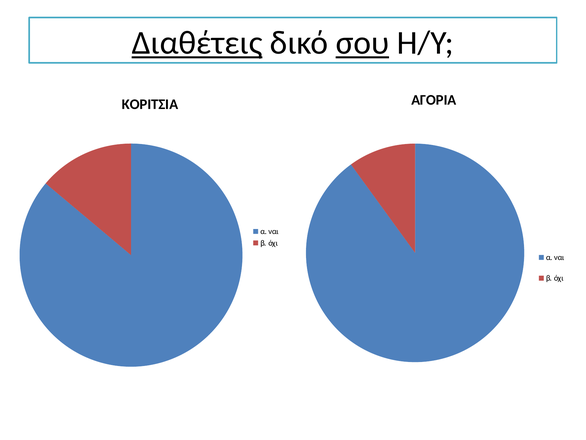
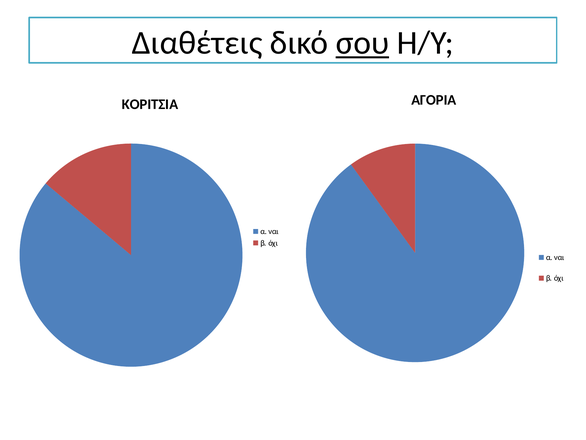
Διαθέτεις underline: present -> none (197, 43)
